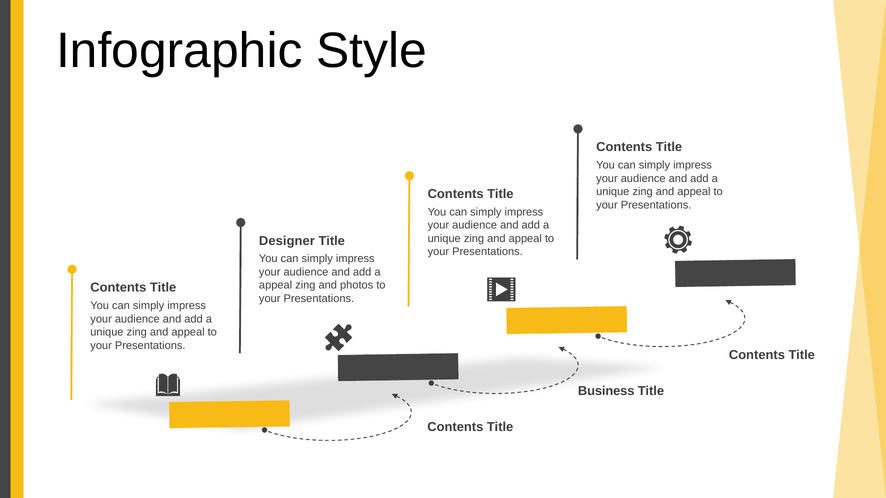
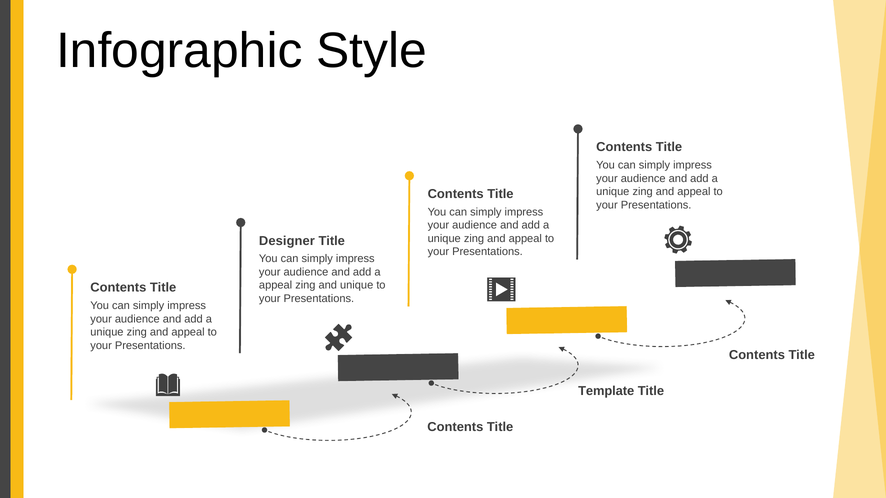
and photos: photos -> unique (357, 286)
Business: Business -> Template (606, 391)
